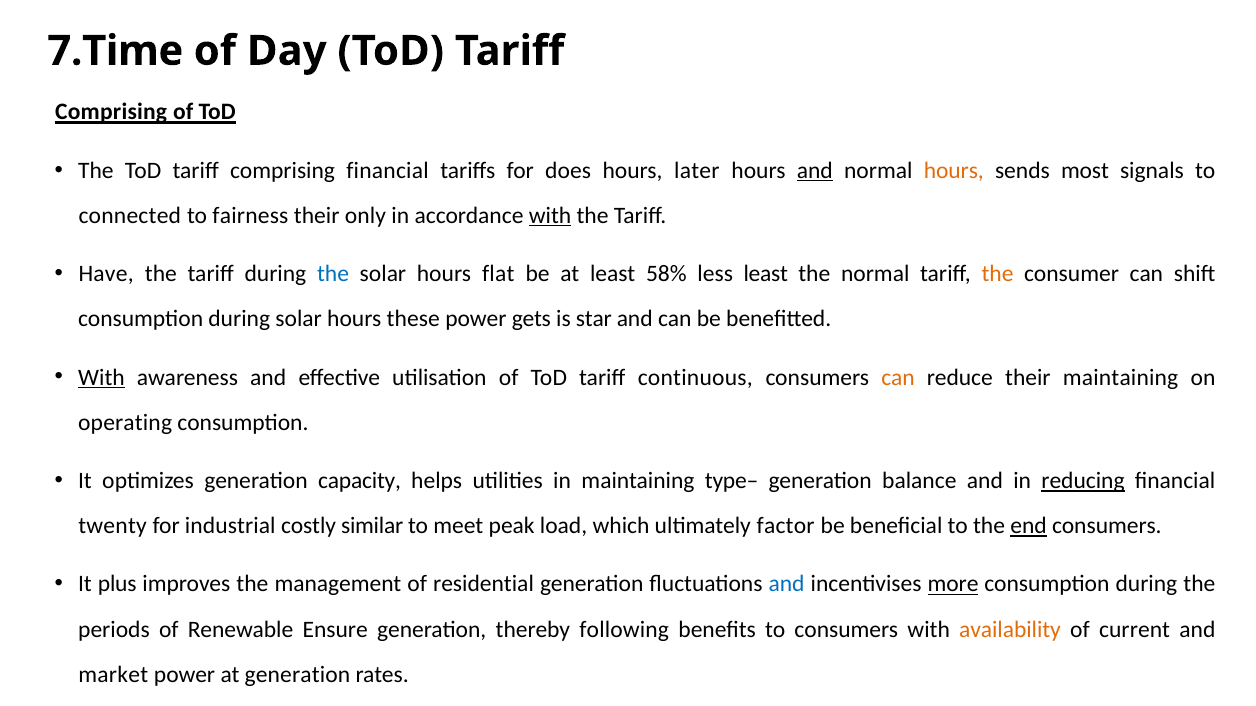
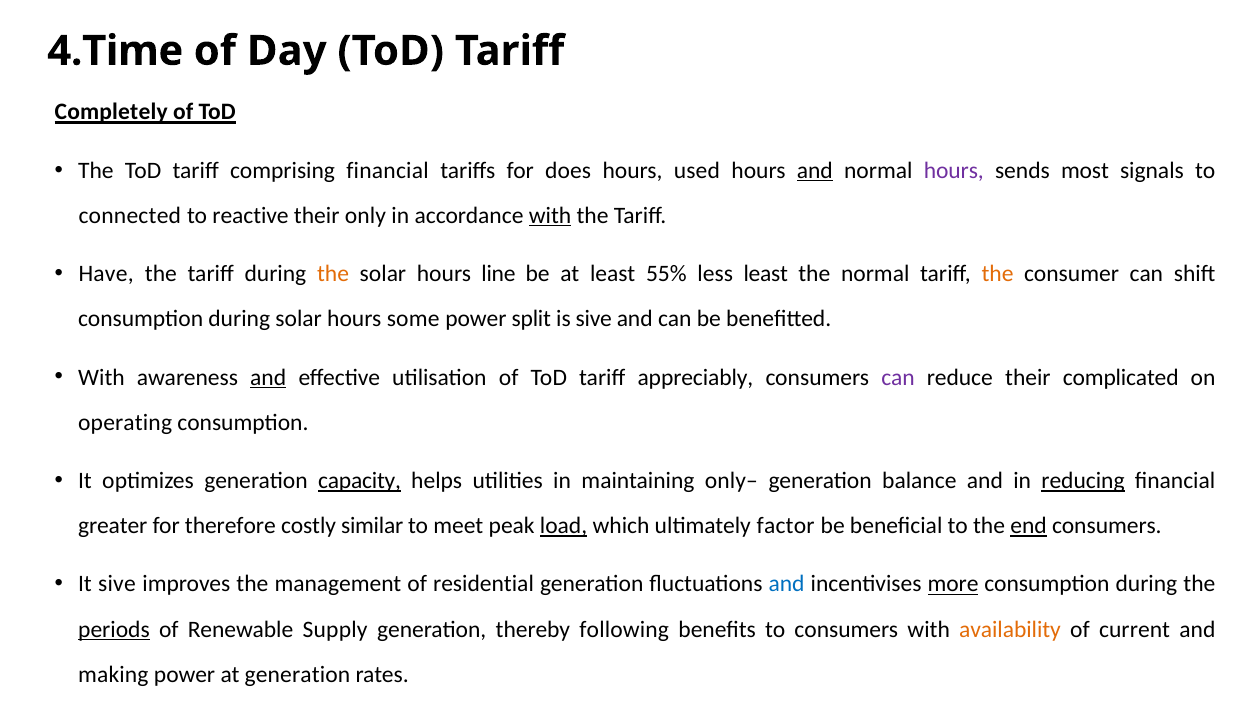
7.Time: 7.Time -> 4.Time (115, 51)
Comprising: Comprising -> Completely (111, 112)
later: later -> used (697, 171)
hours colour: orange -> purple (954, 171)
fairness: fairness -> reactive (251, 216)
the colour: blue -> orange (333, 274)
flat: flat -> line (498, 274)
58%: 58% -> 55% (666, 274)
these: these -> some (413, 319)
gets: gets -> split (531, 319)
is star: star -> sive (594, 319)
With underline: present -> none (101, 378)
and underline: none -> present (268, 378)
continuous: continuous -> appreciably (695, 378)
can colour: orange -> purple (898, 378)
their maintaining: maintaining -> complicated (1121, 378)
capacity underline: none -> present (360, 481)
type–: type– -> only– (731, 481)
twenty: twenty -> greater (113, 526)
industrial: industrial -> therefore (230, 526)
load underline: none -> present (564, 526)
It plus: plus -> sive (117, 585)
periods underline: none -> present (114, 630)
Ensure: Ensure -> Supply (335, 630)
market: market -> making (113, 675)
